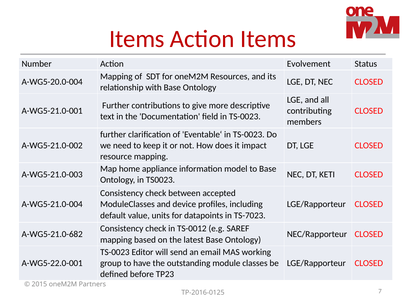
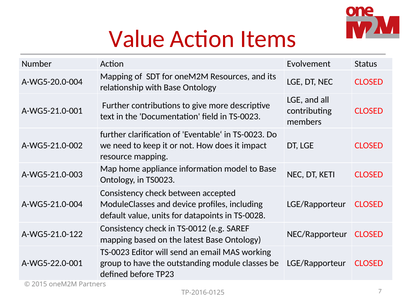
Items: Items -> Value (137, 39)
TS-7023: TS-7023 -> TS-0028 (250, 215)
A-WG5-21.0-682: A-WG5-21.0-682 -> A-WG5-21.0-122 (52, 234)
